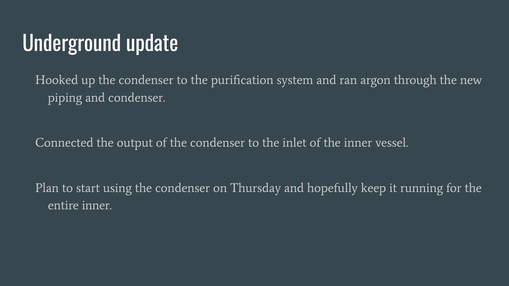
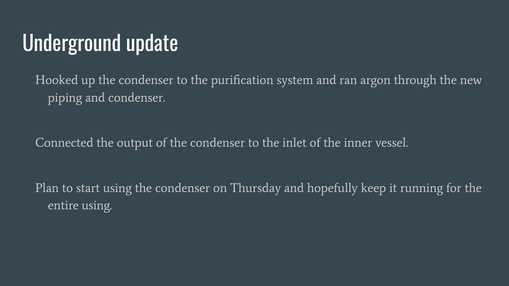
entire inner: inner -> using (97, 206)
